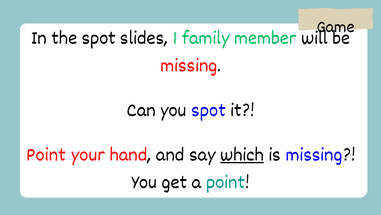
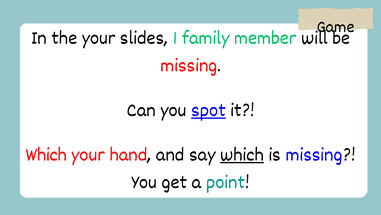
the spot: spot -> your (99, 37)
spot underline: none -> present (209, 109)
Point: Point -> Which (46, 153)
